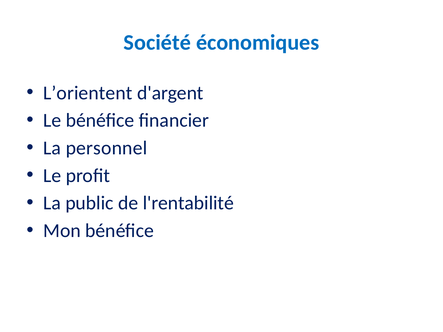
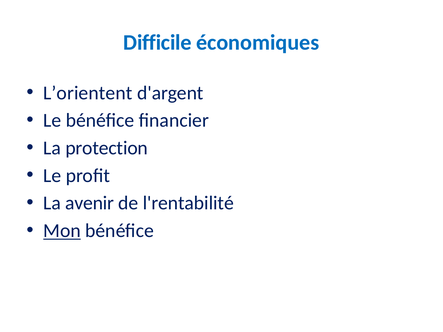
Société: Société -> Difficile (157, 43)
personnel: personnel -> protection (107, 148)
public: public -> avenir (90, 203)
Mon underline: none -> present (62, 231)
